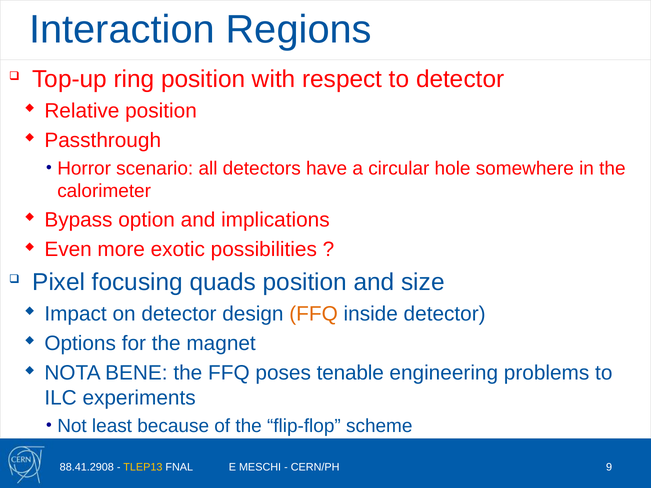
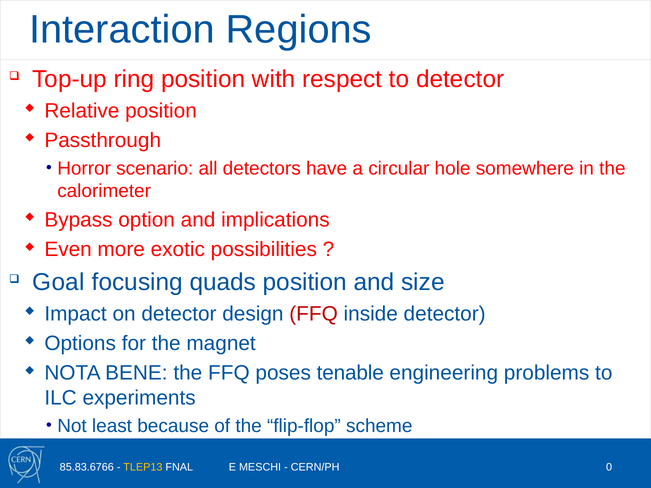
Pixel: Pixel -> Goal (59, 282)
FFQ colour: orange -> red (314, 314)
88.41.2908: 88.41.2908 -> 85.83.6766 (87, 467)
9: 9 -> 0 (609, 467)
